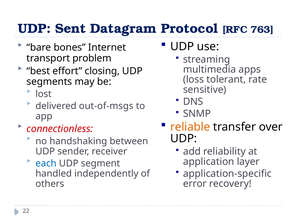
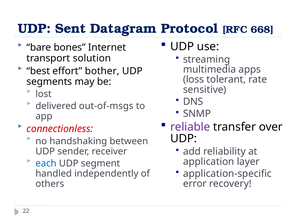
763: 763 -> 668 (262, 30)
problem: problem -> solution (92, 58)
closing: closing -> bother (102, 71)
reliable colour: orange -> purple (190, 127)
